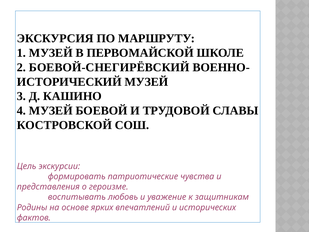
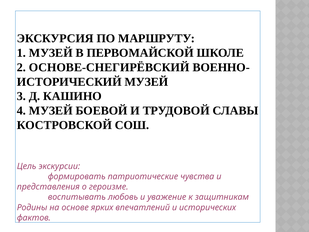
БОЕВОЙ-СНЕГИРЁВСКИЙ: БОЕВОЙ-СНЕГИРЁВСКИЙ -> ОСНОВЕ-СНЕГИРЁВСКИЙ (109, 67)
